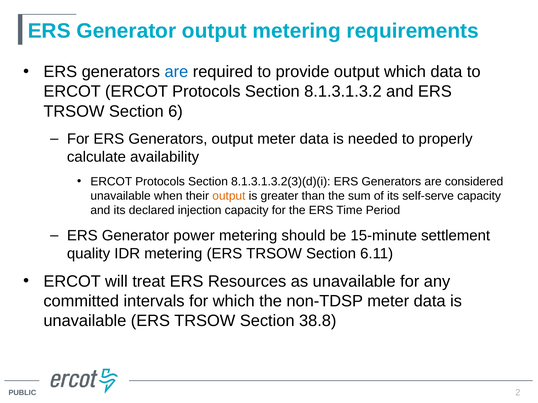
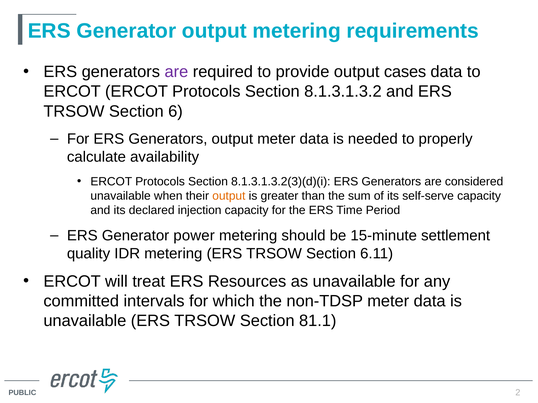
are colour: blue -> purple (176, 72)
output which: which -> cases (405, 72)
38.8: 38.8 -> 81.1 (318, 321)
